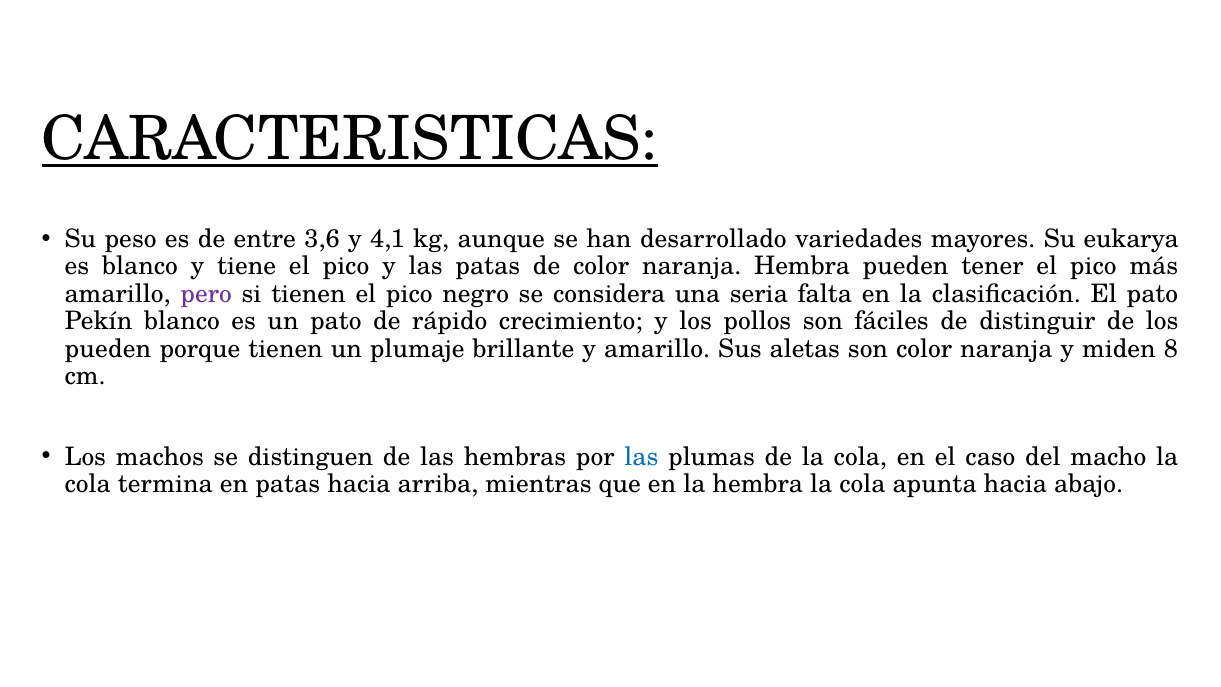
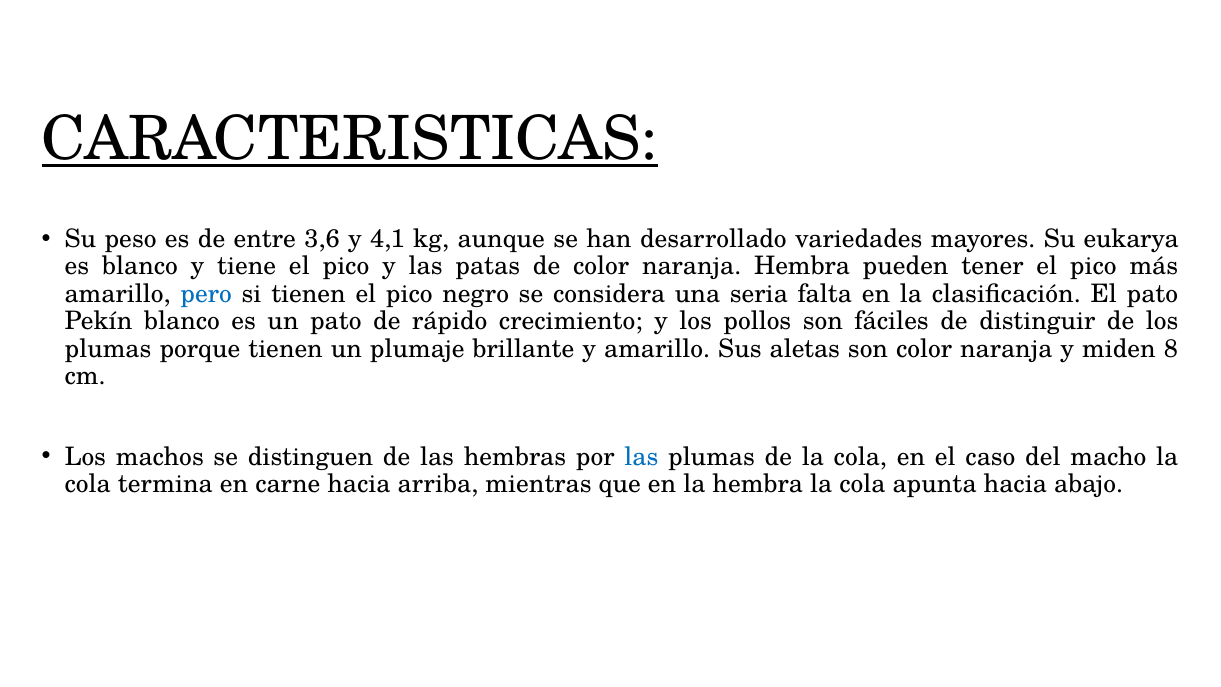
pero colour: purple -> blue (206, 294)
pueden: pueden -> plumas (108, 349)
en patas: patas -> carne (288, 484)
